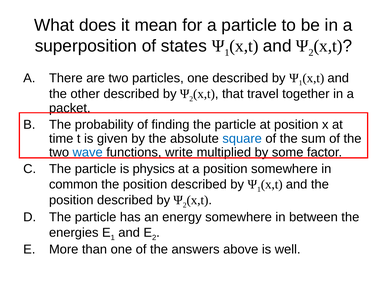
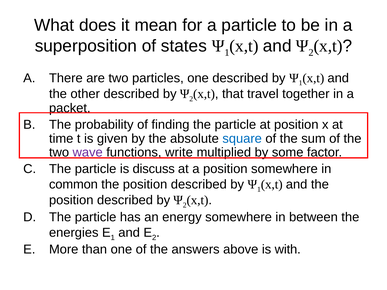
wave colour: blue -> purple (88, 153)
physics: physics -> discuss (154, 169)
well: well -> with (288, 250)
